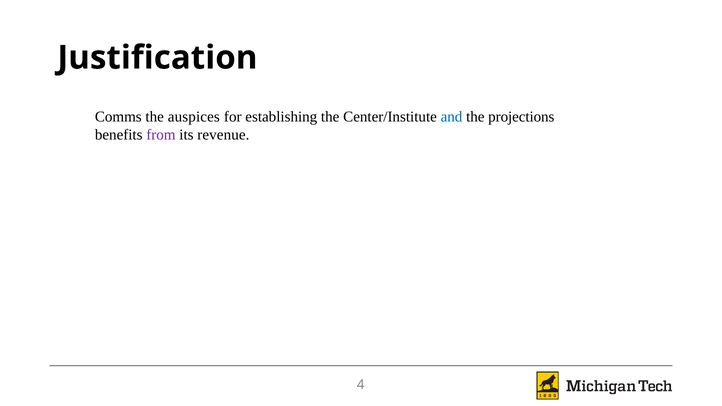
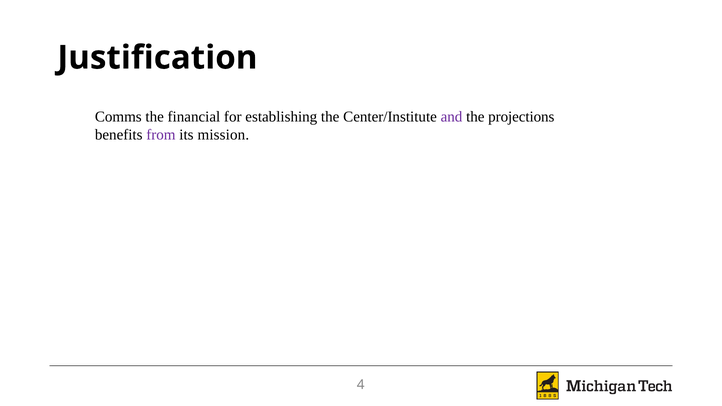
auspices: auspices -> financial (194, 117)
and colour: blue -> purple (451, 117)
revenue: revenue -> mission (223, 135)
